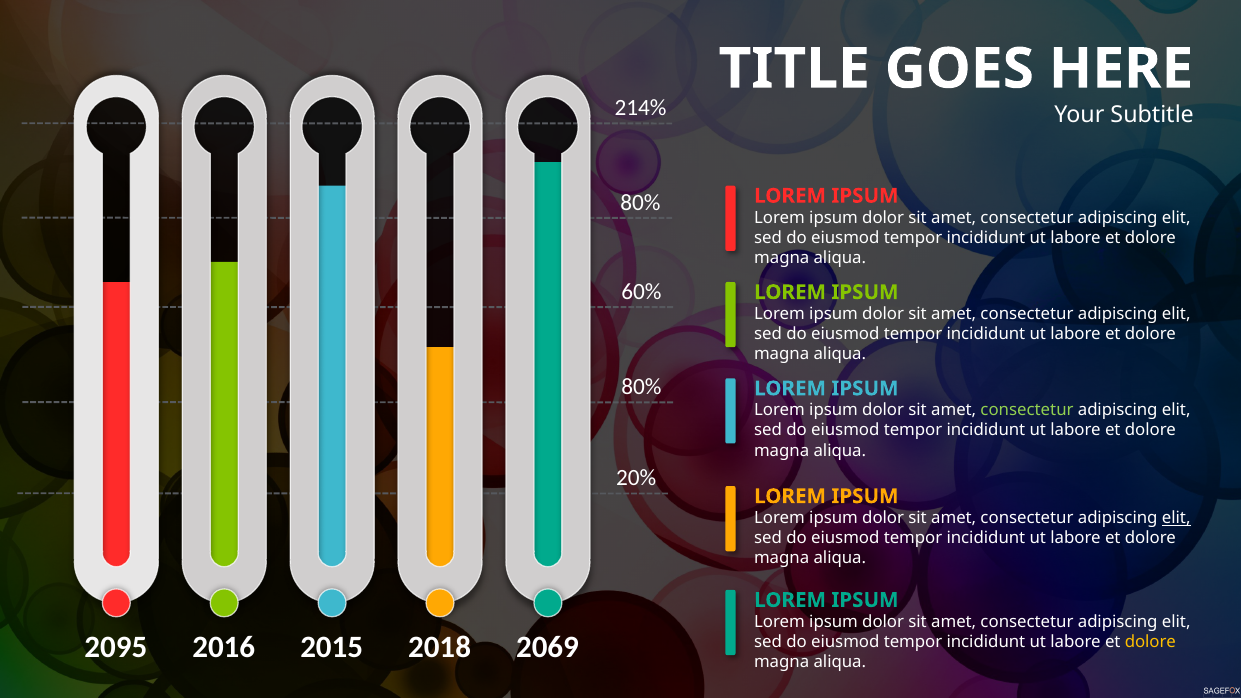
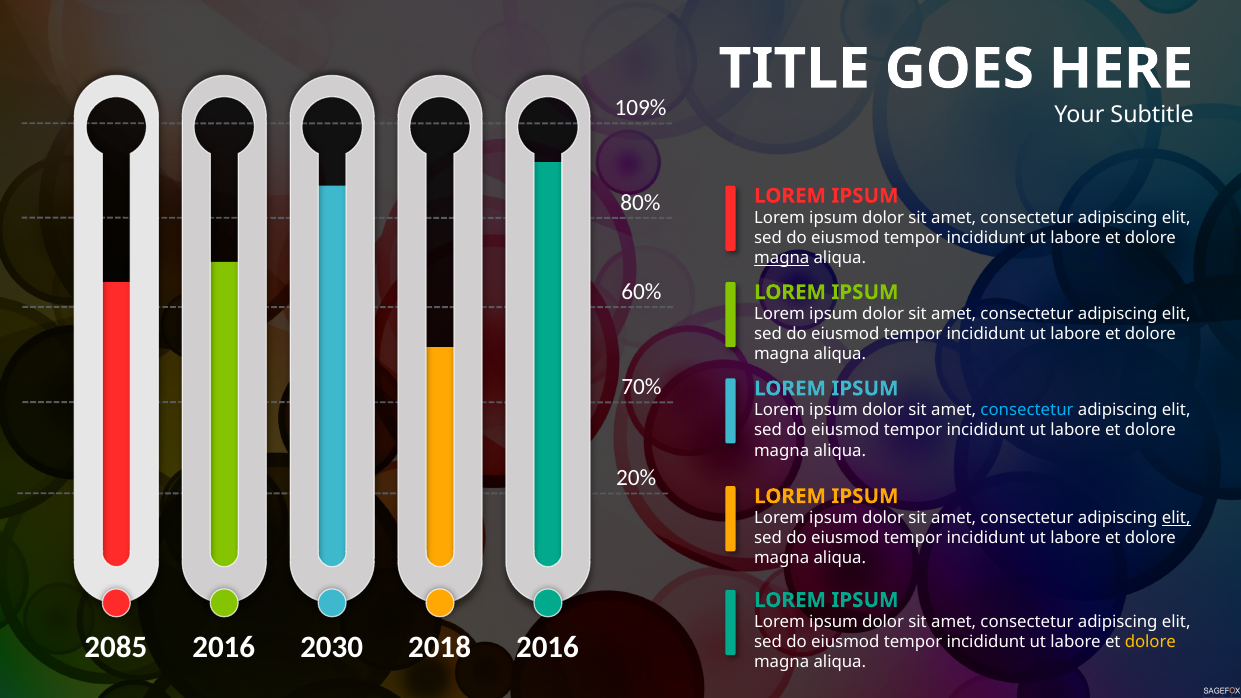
214%: 214% -> 109% (640, 108)
magna underline: none -> present (782, 258)
80%: 80% -> 70% (641, 387)
consectetur colour: light green -> light blue (1027, 410)
2095: 2095 -> 2085 (116, 647)
2015: 2015 -> 2030 (332, 647)
2018 2069: 2069 -> 2016 (547, 647)
